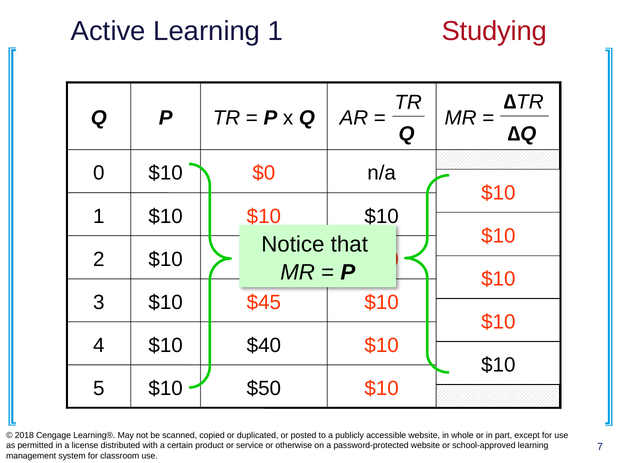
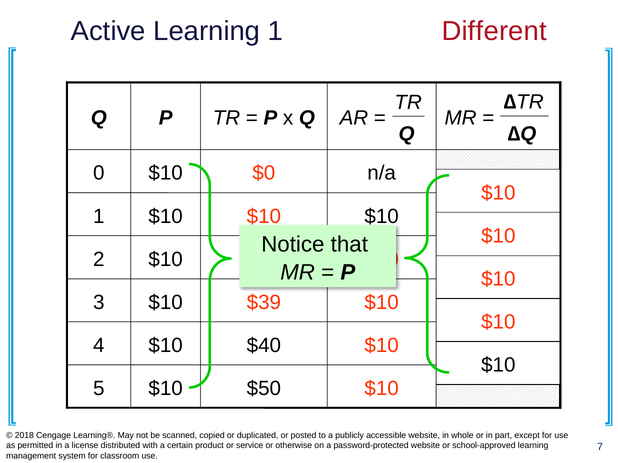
Studying: Studying -> Different (494, 31)
$45: $45 -> $39 (264, 303)
